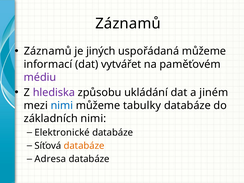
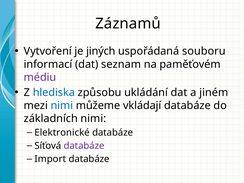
Záznamů: Záznamů -> Vytvoření (48, 51)
uspořádaná můžeme: můžeme -> souboru (204, 51)
vytvářet: vytvářet -> seznam (121, 64)
hlediska colour: purple -> blue (54, 92)
tabulky: tabulky -> vkládají (142, 105)
databáze colour: orange -> purple (84, 146)
Adresa: Adresa -> Import (50, 159)
